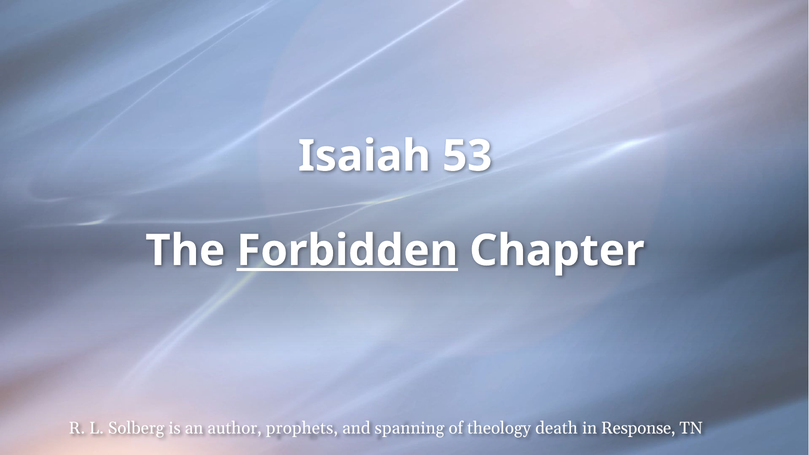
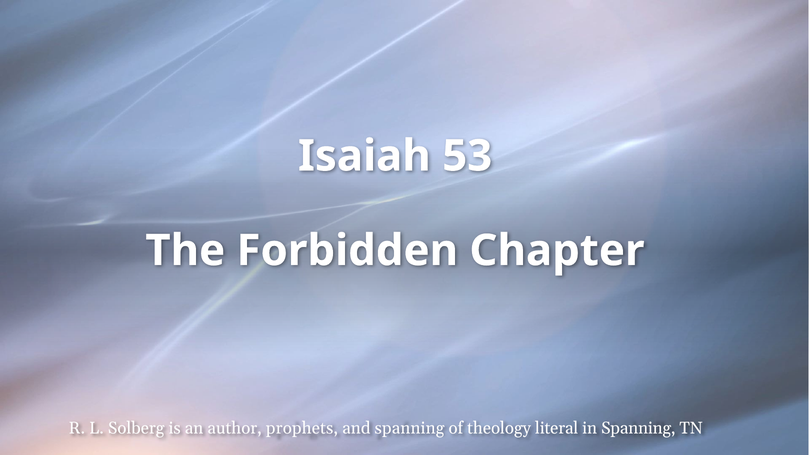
Forbidden underline: present -> none (347, 251)
death: death -> literal (557, 428)
in Response: Response -> Spanning (638, 428)
